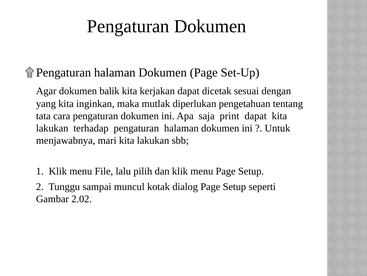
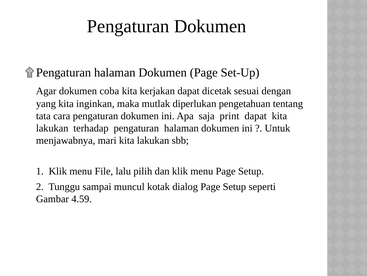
balik: balik -> coba (109, 91)
2.02: 2.02 -> 4.59 (82, 198)
